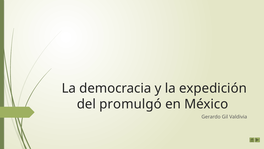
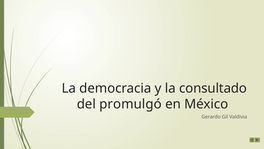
expedición: expedición -> consultado (213, 88)
